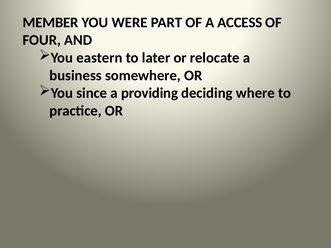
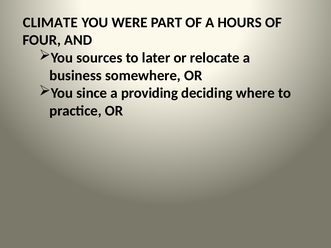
MEMBER: MEMBER -> CLIMATE (50, 23)
ACCESS: ACCESS -> HOURS (240, 23)
eastern: eastern -> sources (99, 58)
